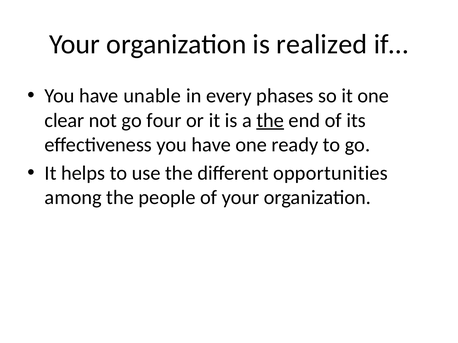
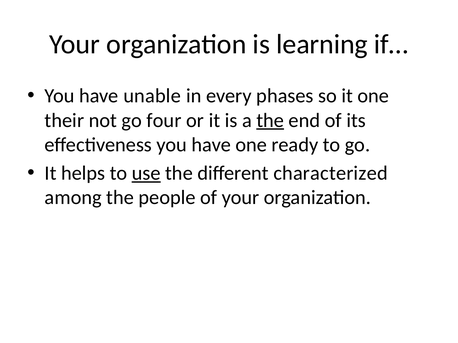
realized: realized -> learning (322, 44)
clear: clear -> their (64, 121)
use underline: none -> present (146, 173)
opportunities: opportunities -> characterized (331, 173)
